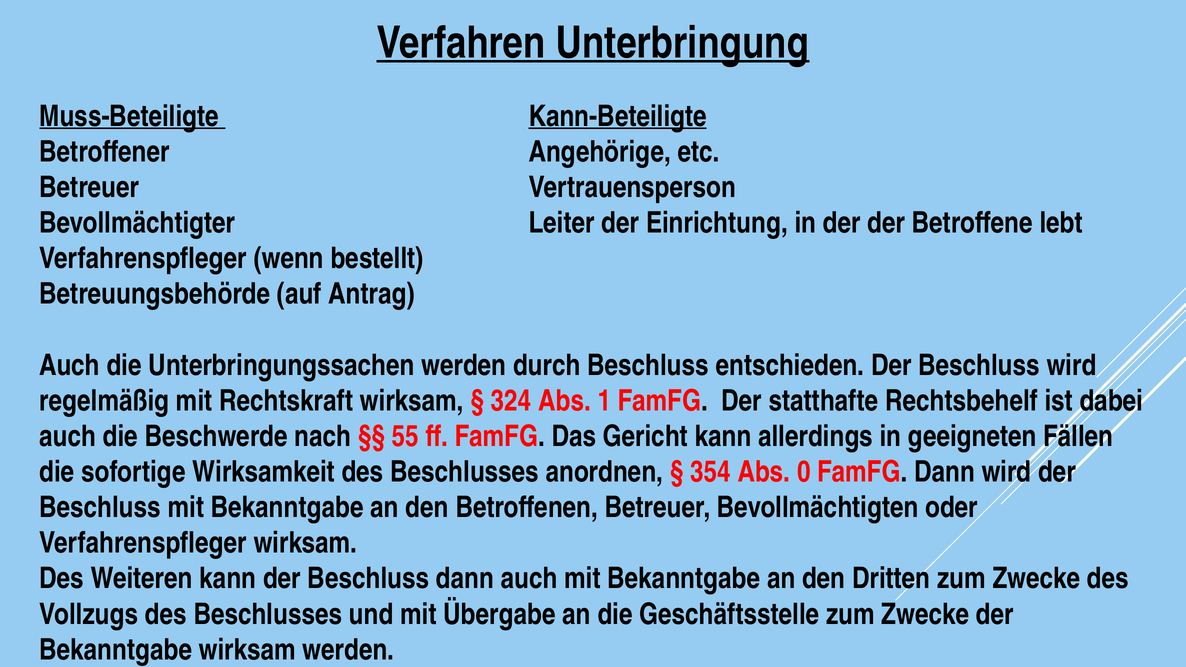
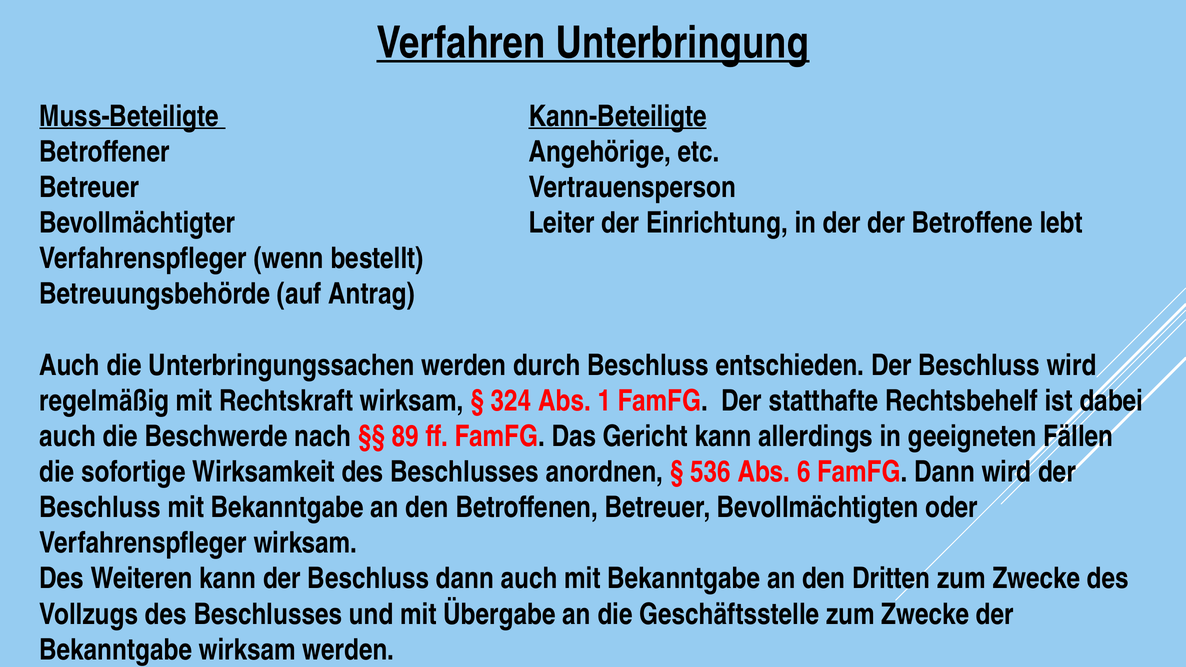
55: 55 -> 89 (405, 436)
354: 354 -> 536 (711, 472)
0: 0 -> 6 (804, 472)
